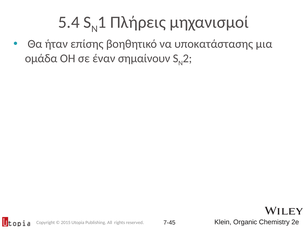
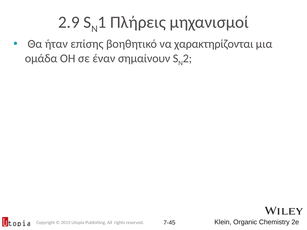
5.4: 5.4 -> 2.9 (69, 22)
υποκατάστασης: υποκατάστασης -> χαρακτηρίζονται (214, 44)
